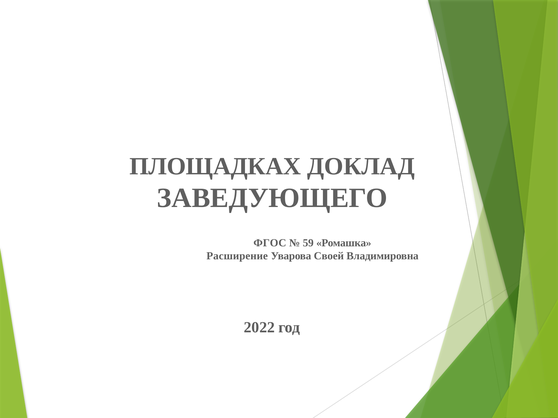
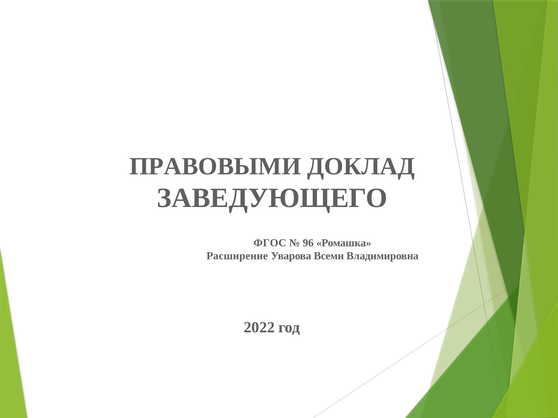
ПЛОЩАДКАХ: ПЛОЩАДКАХ -> ПРАВОВЫМИ (215, 166)
59: 59 -> 96 (308, 243)
Своей: Своей -> Всеми (329, 256)
